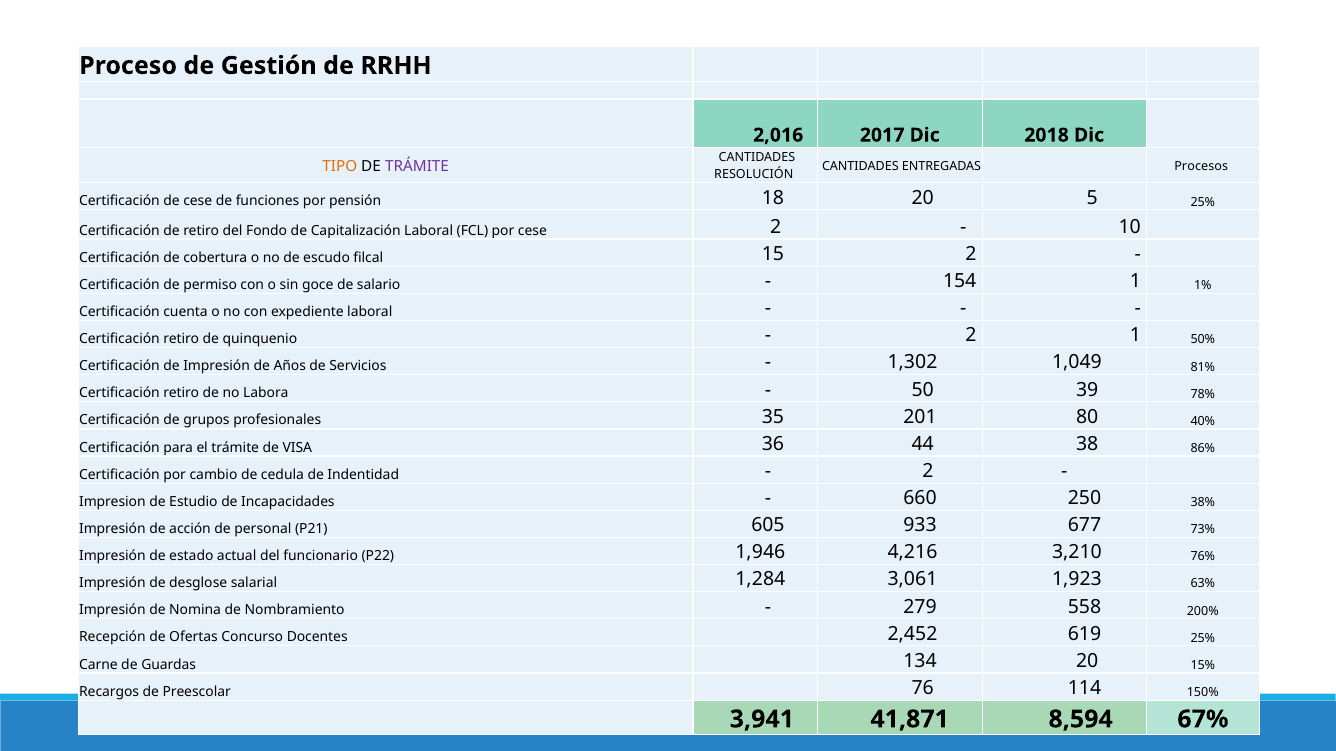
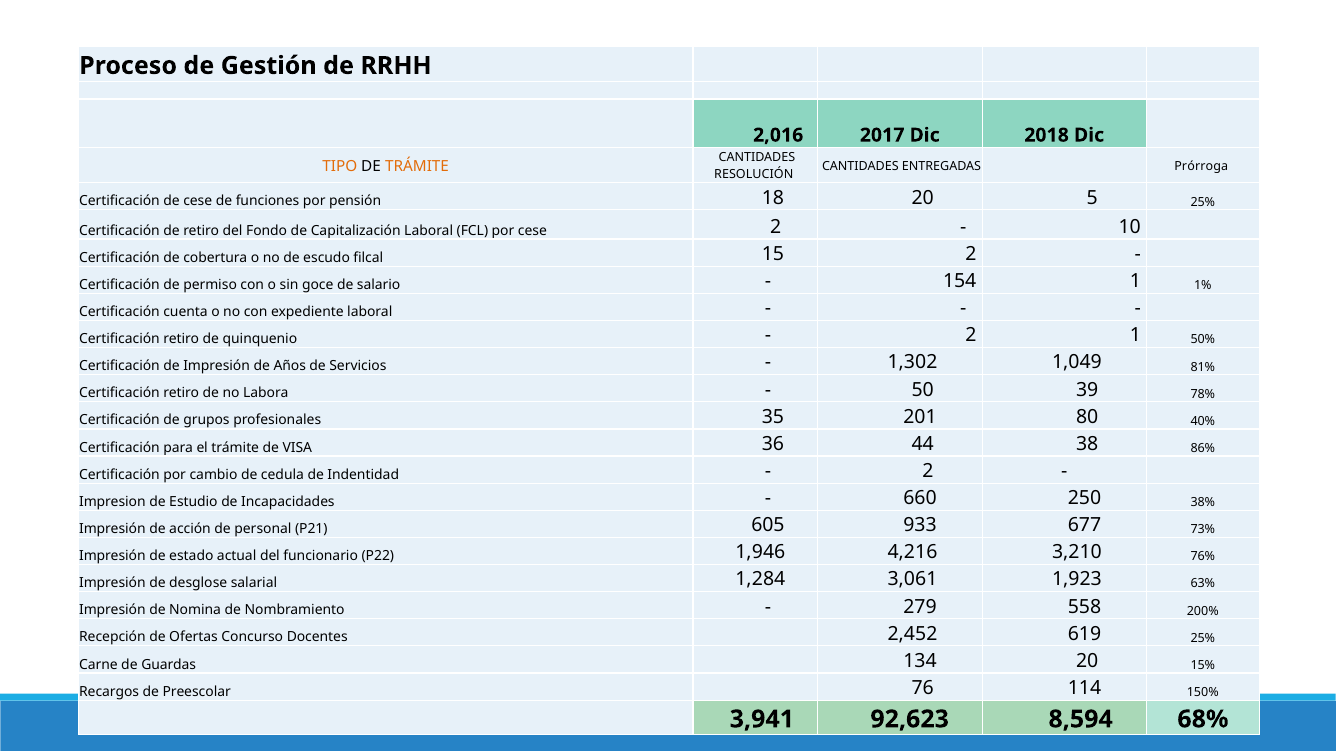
TRÁMITE colour: purple -> orange (417, 166)
Procesos: Procesos -> Prórroga (1201, 166)
41,871: 41,871 -> 92,623 (910, 720)
67%: 67% -> 68% (1203, 720)
